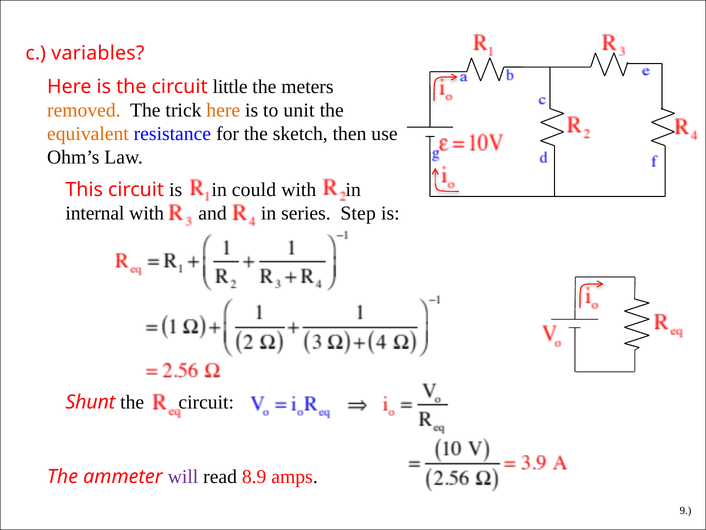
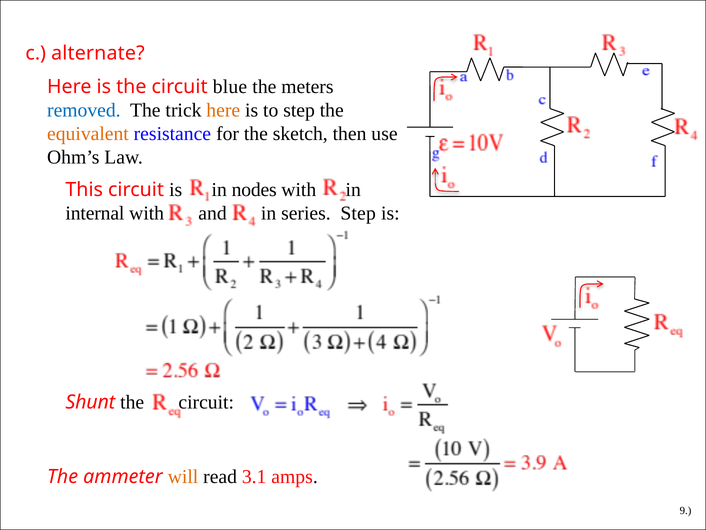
variables: variables -> alternate (98, 53)
little: little -> blue (230, 86)
removed colour: orange -> blue (84, 110)
to unit: unit -> step (299, 110)
could: could -> nodes (254, 189)
will colour: purple -> orange (183, 476)
8.9: 8.9 -> 3.1 (254, 476)
